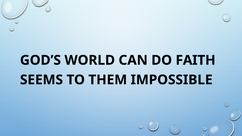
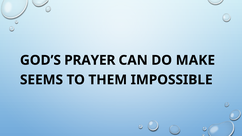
WORLD: WORLD -> PRAYER (90, 60)
FAITH: FAITH -> MAKE (195, 60)
